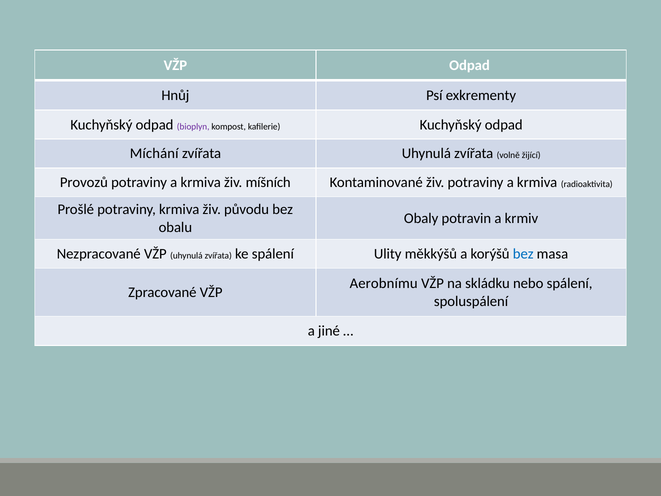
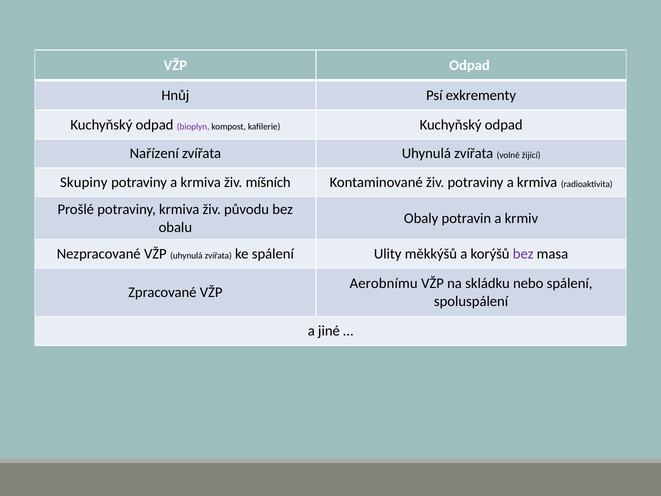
Míchání: Míchání -> Nařízení (154, 154)
Provozů: Provozů -> Skupiny (84, 182)
bez colour: blue -> purple (523, 254)
